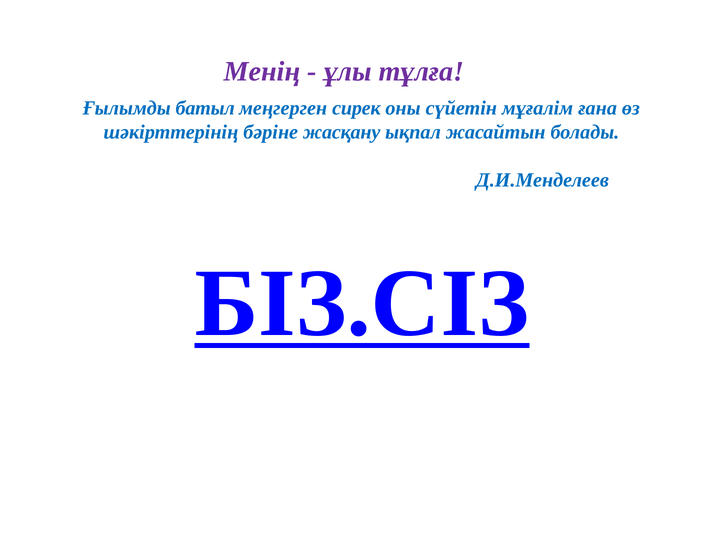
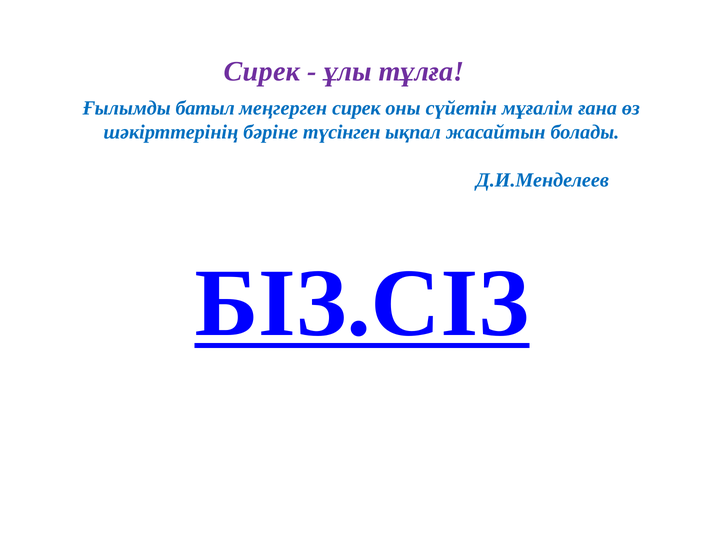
Менің: Менің -> Сирек (262, 71)
жасқану: жасқану -> түсінген (342, 132)
